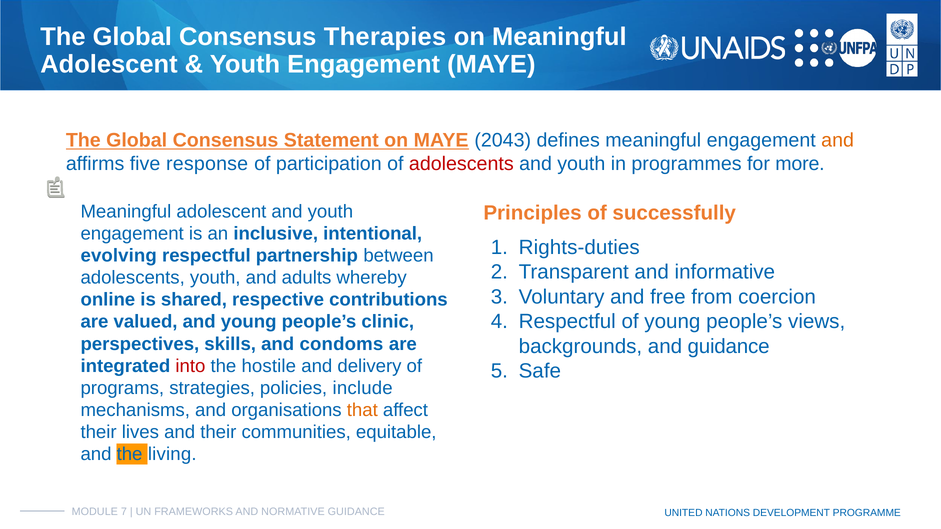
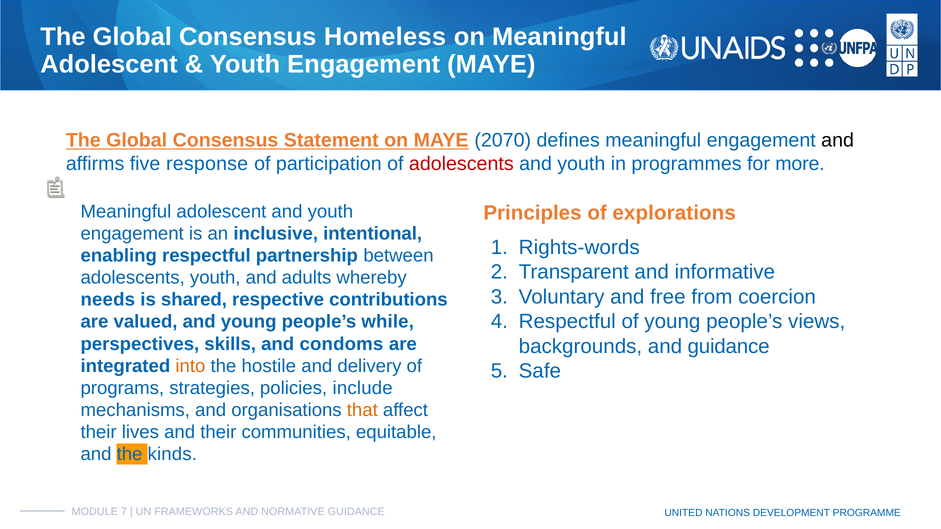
Therapies: Therapies -> Homeless (385, 37)
2043: 2043 -> 2070 (503, 141)
and colour: orange -> black (838, 141)
successfully: successfully -> explorations (674, 213)
Rights-duties: Rights-duties -> Rights-words (579, 248)
evolving: evolving -> enabling (119, 256)
online: online -> needs (108, 300)
clinic: clinic -> while (388, 322)
into colour: red -> orange (190, 366)
living: living -> kinds (172, 455)
